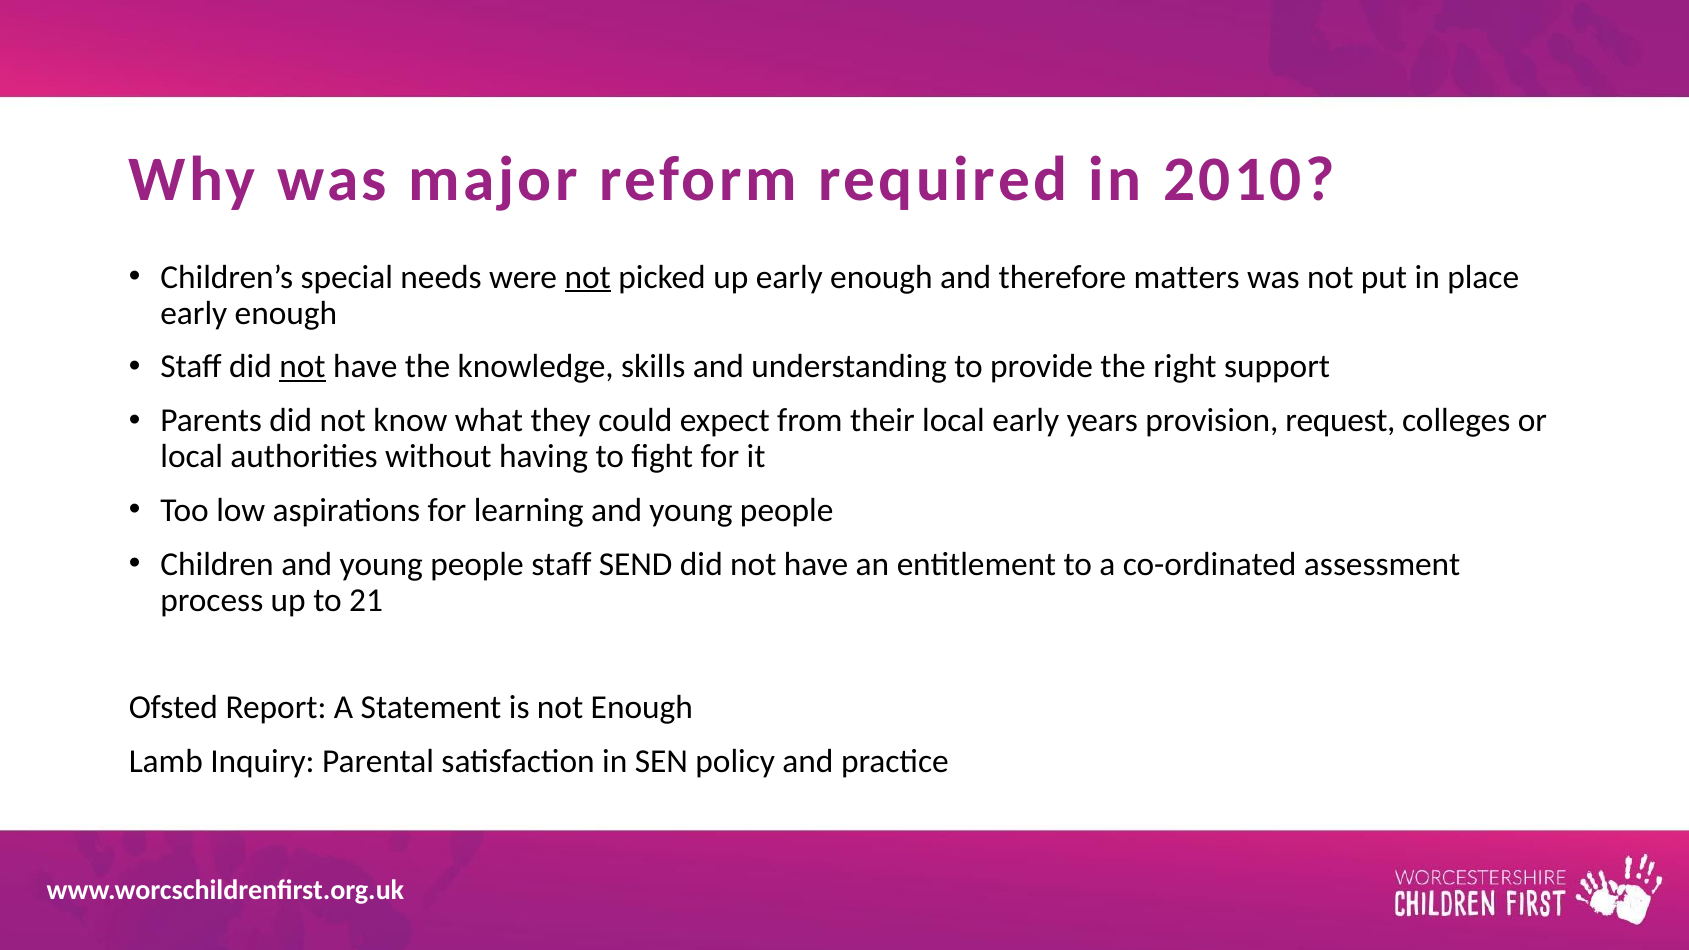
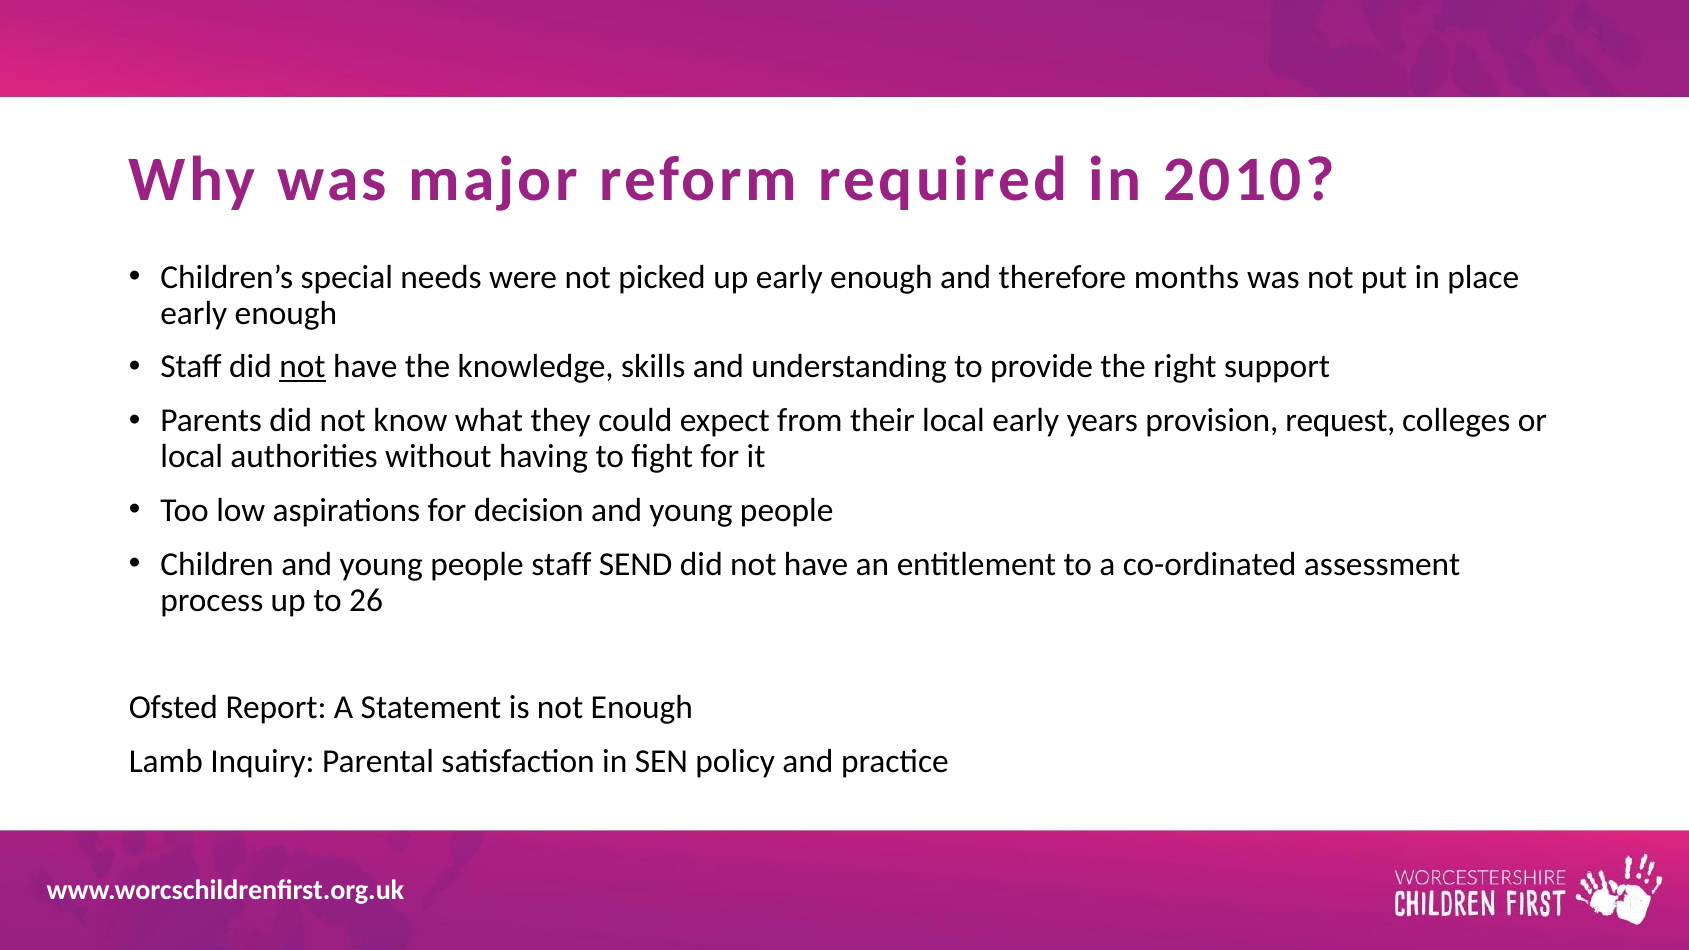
not underline: present -> none (588, 277)
matters: matters -> months (1187, 277)
learning: learning -> decision (529, 510)
21: 21 -> 26 (366, 600)
